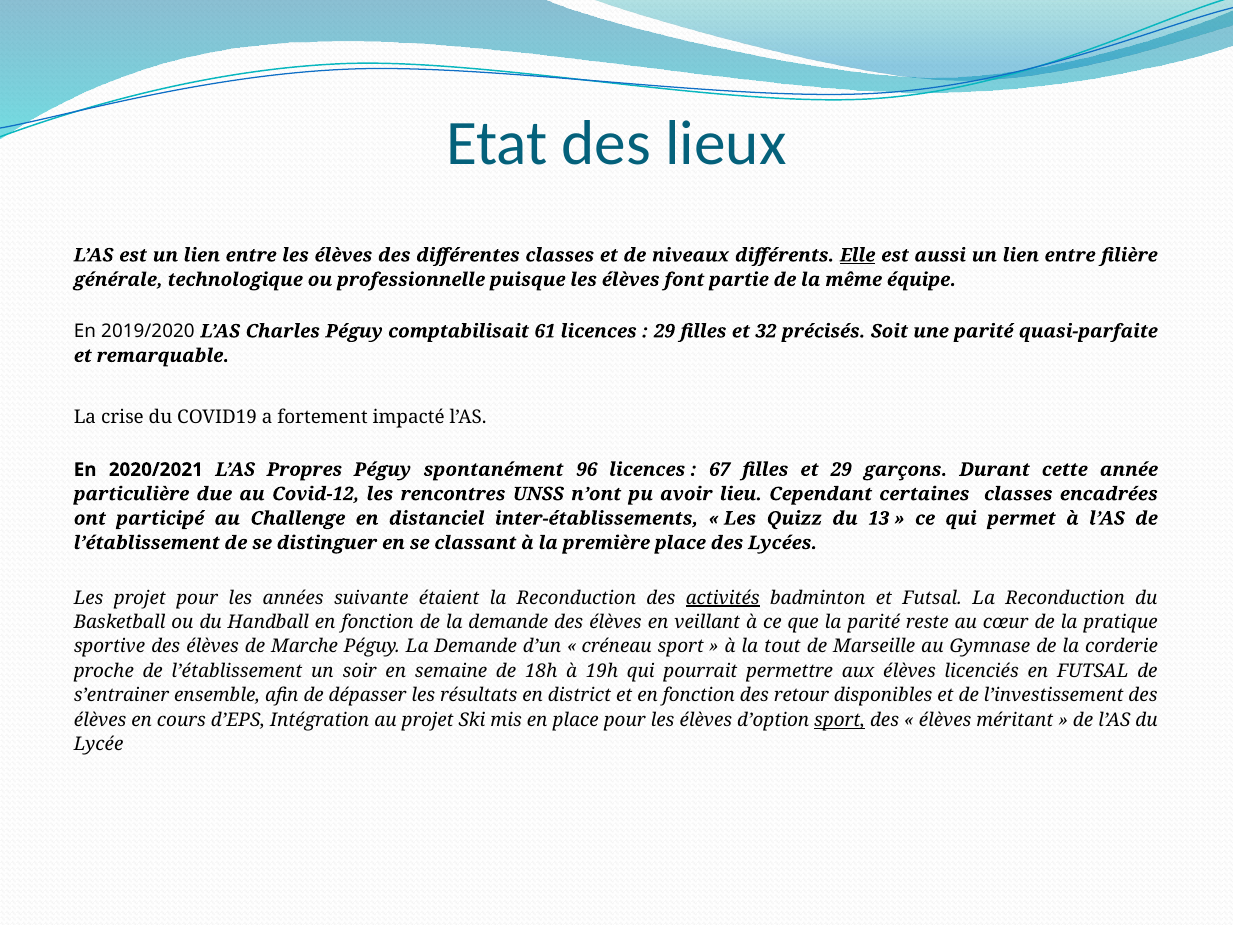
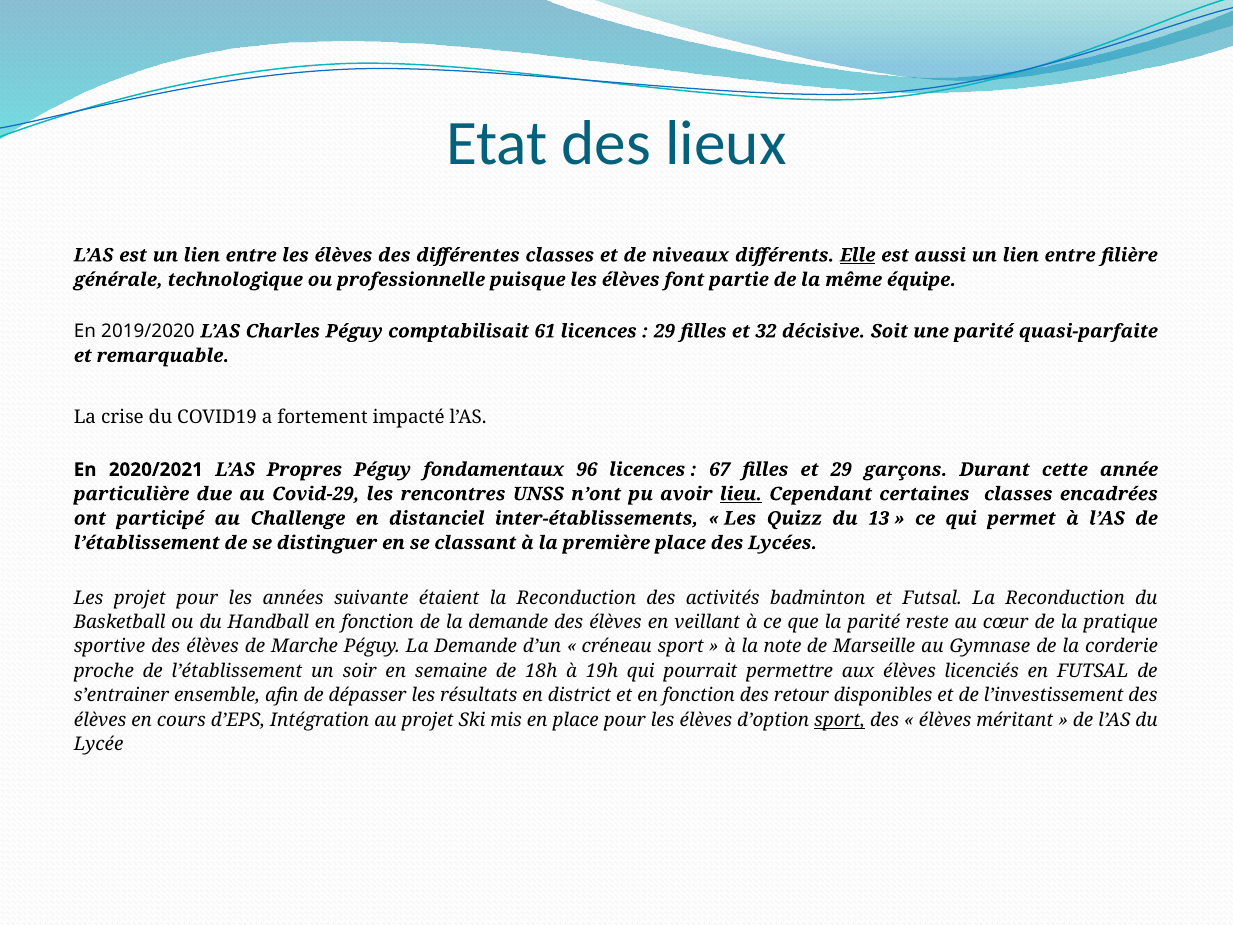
précisés: précisés -> décisive (824, 331)
spontanément: spontanément -> fondamentaux (494, 469)
Covid-12: Covid-12 -> Covid-29 (316, 494)
lieu underline: none -> present (741, 494)
activités underline: present -> none (723, 598)
tout: tout -> note (783, 647)
